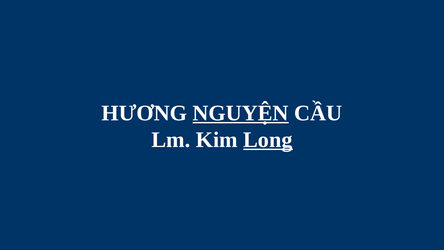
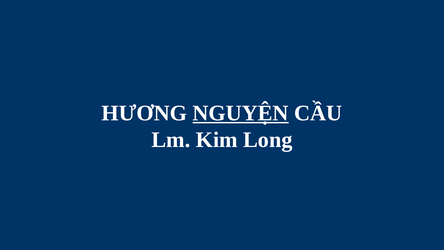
Long underline: present -> none (268, 140)
